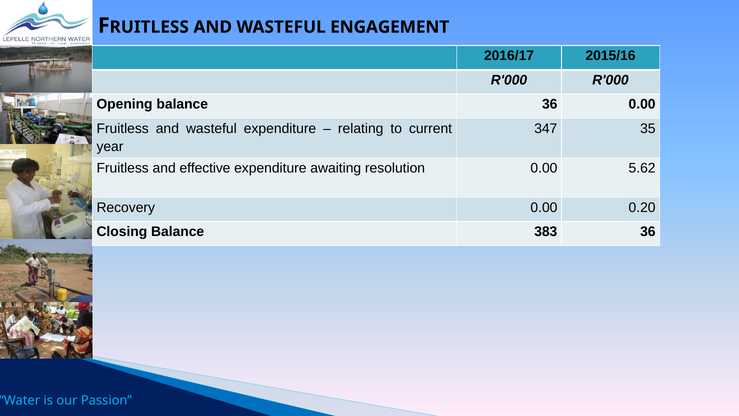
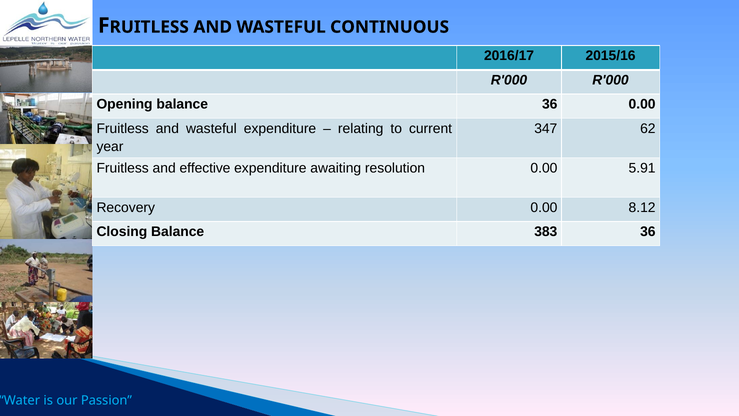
ENGAGEMENT: ENGAGEMENT -> CONTINUOUS (390, 27)
35: 35 -> 62 (648, 128)
5.62: 5.62 -> 5.91 (642, 168)
0.20: 0.20 -> 8.12 (642, 207)
